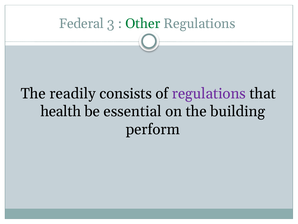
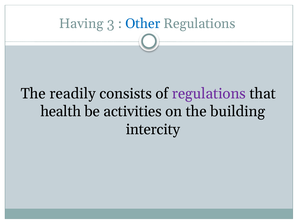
Federal: Federal -> Having (81, 23)
Other colour: green -> blue (143, 23)
essential: essential -> activities (133, 111)
perform: perform -> intercity (153, 129)
